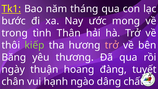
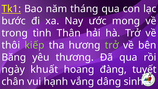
trở colour: pink -> light green (112, 45)
thuận: thuận -> khuất (44, 69)
ngào: ngào -> vắng (82, 81)
chất: chất -> sinh (135, 81)
